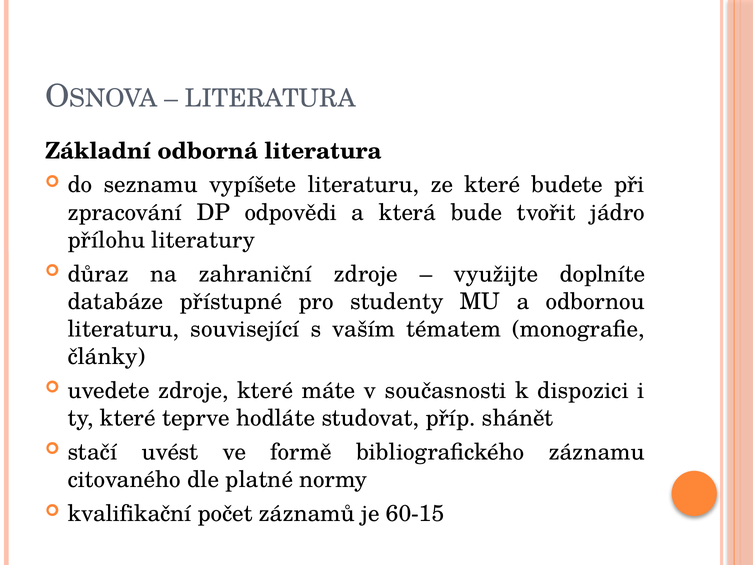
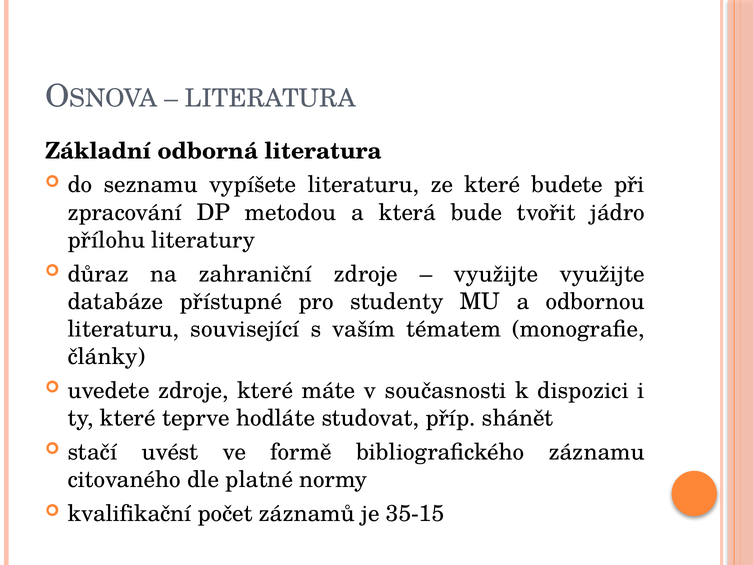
odpovědi: odpovědi -> metodou (291, 212)
využijte doplníte: doplníte -> využijte (602, 274)
60-15: 60-15 -> 35-15 (415, 514)
